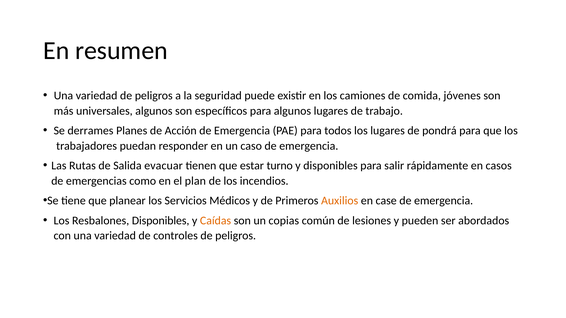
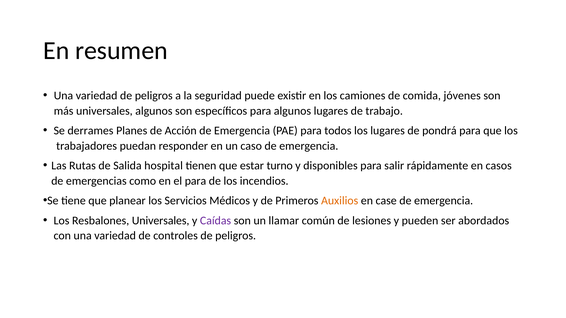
evacuar: evacuar -> hospital (164, 166)
el plan: plan -> para (195, 181)
Resbalones Disponibles: Disponibles -> Universales (161, 221)
Caídas colour: orange -> purple (216, 221)
copias: copias -> llamar (284, 221)
